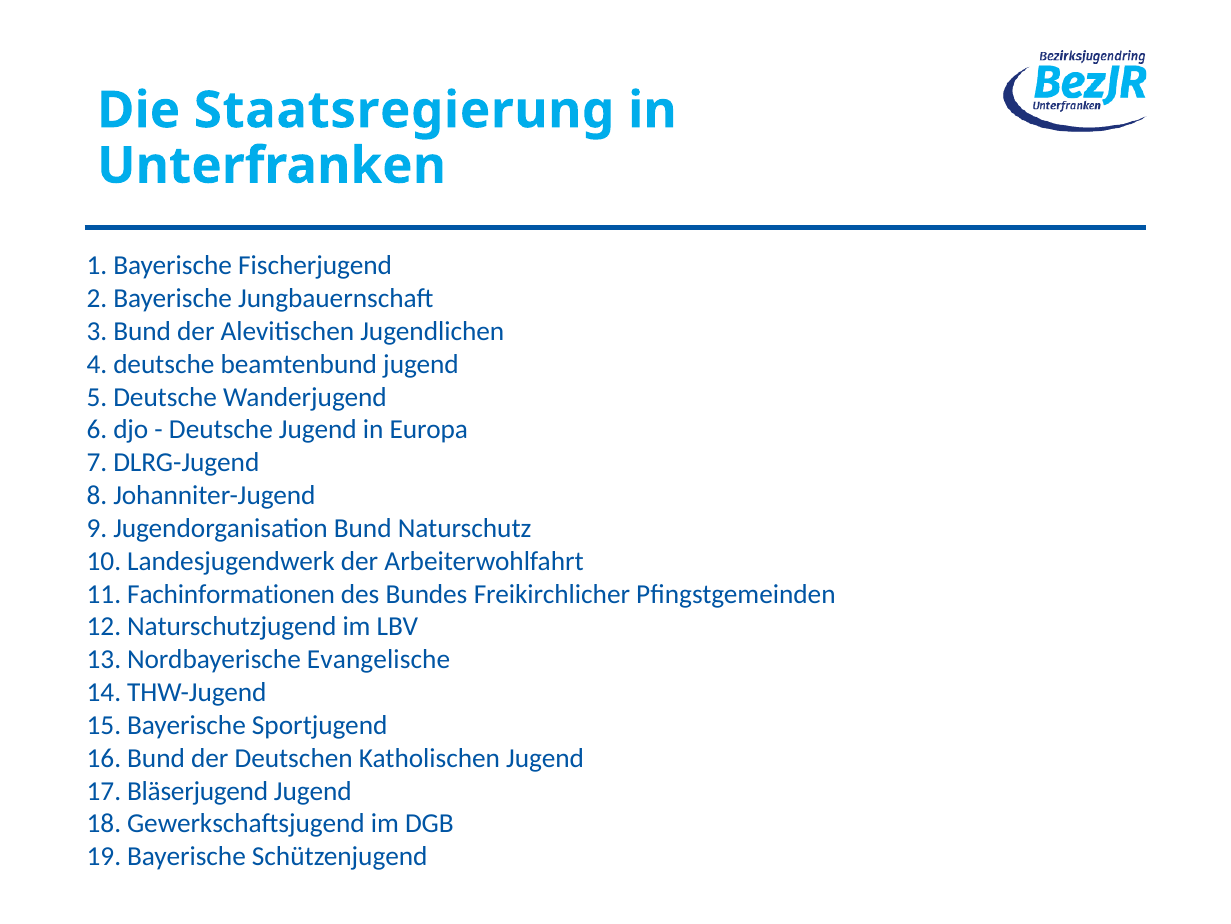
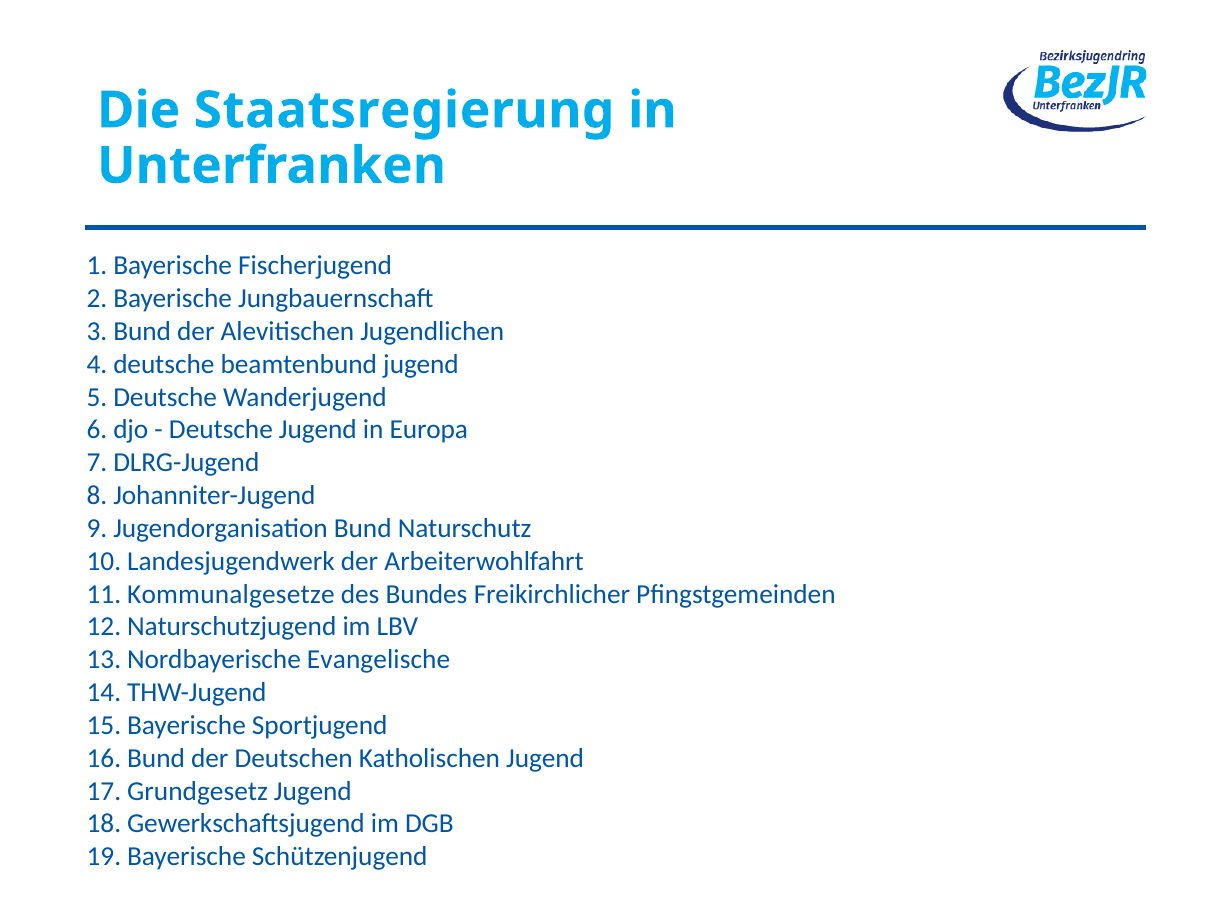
Fachinformationen: Fachinformationen -> Kommunalgesetze (231, 594)
Bläserjugend: Bläserjugend -> Grundgesetz (198, 790)
